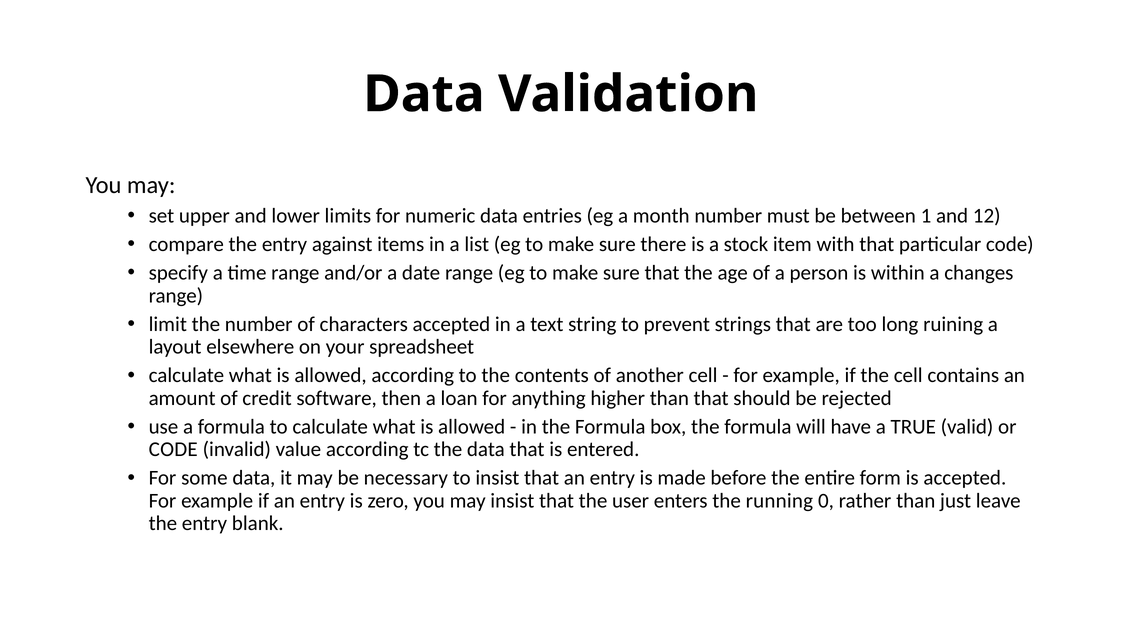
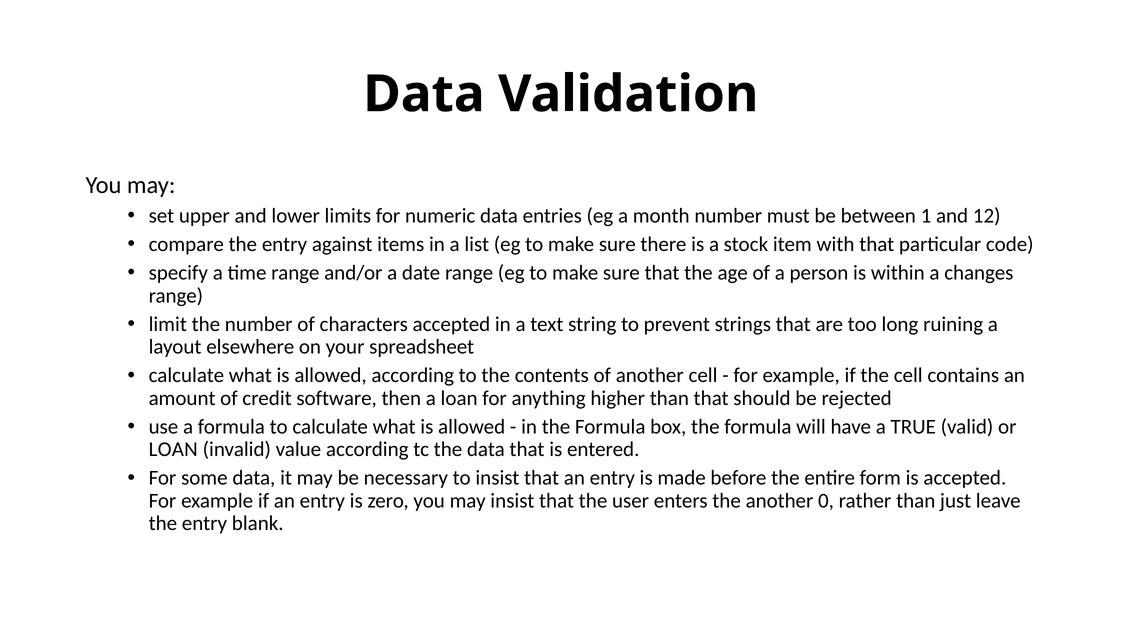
CODE: CODE -> LOAN (173, 449)
the running: running -> another (779, 501)
